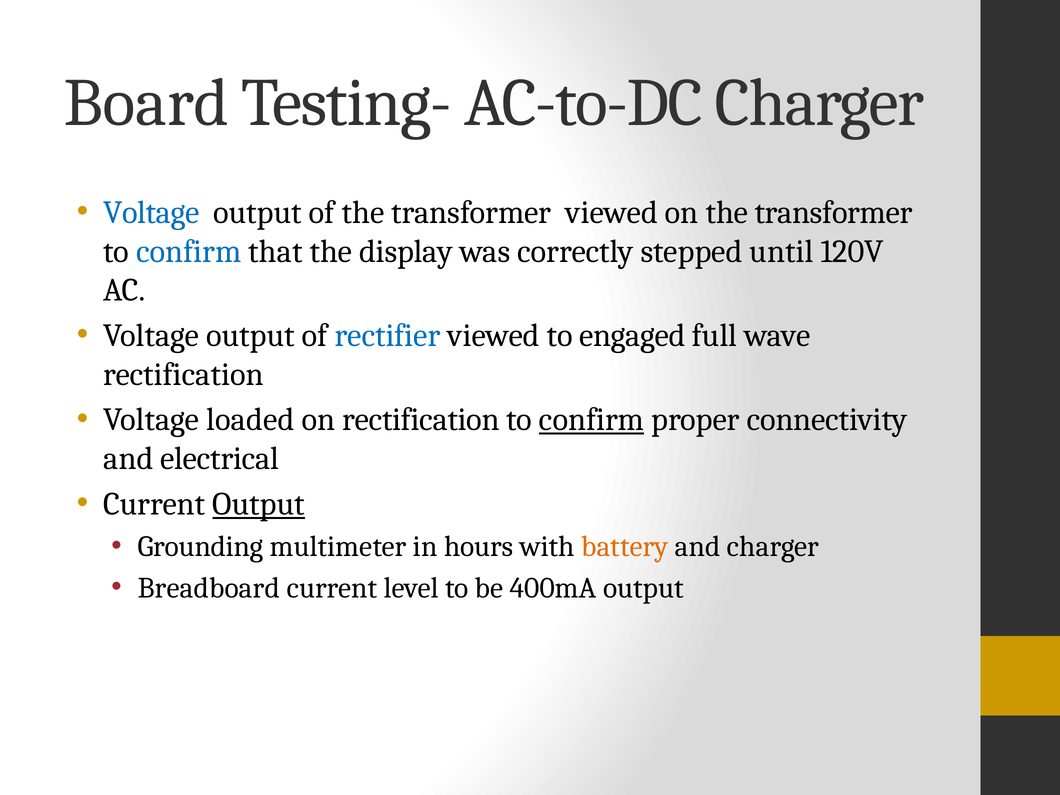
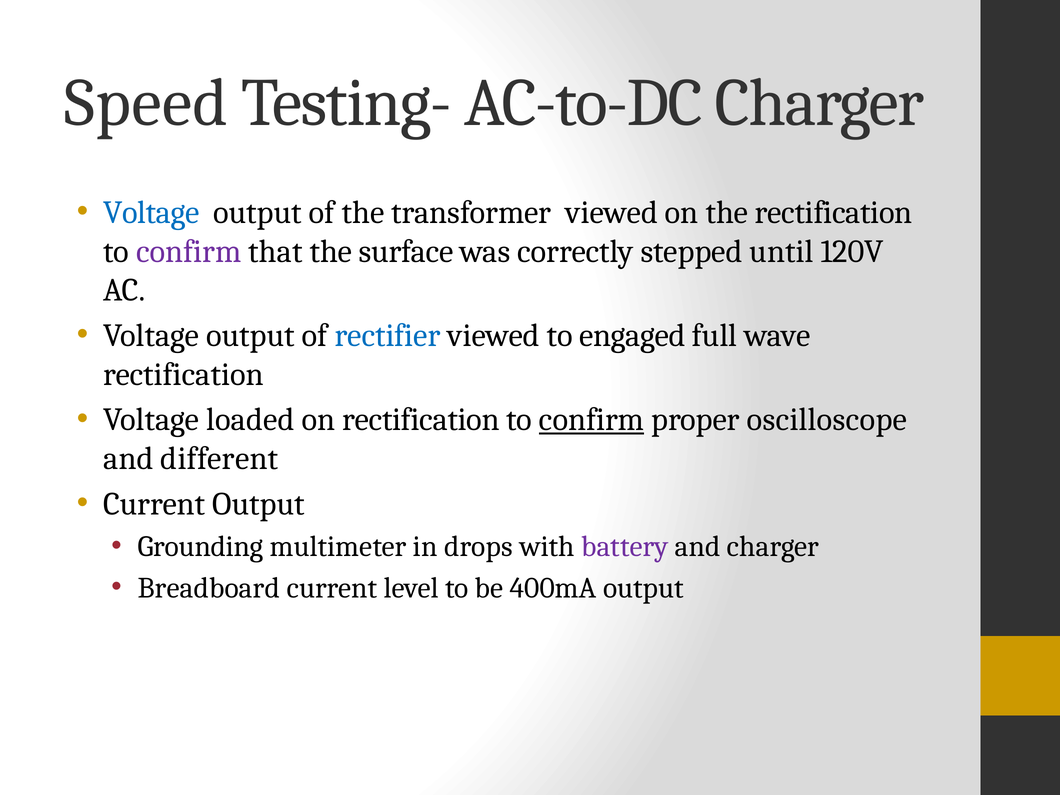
Board: Board -> Speed (146, 103)
on the transformer: transformer -> rectification (834, 212)
confirm colour: blue -> purple (189, 251)
display: display -> surface (406, 251)
connectivity: connectivity -> oscilloscope (827, 420)
electrical: electrical -> different (219, 459)
Output underline: present -> none (259, 504)
hours: hours -> drops (478, 547)
battery colour: orange -> purple (625, 547)
